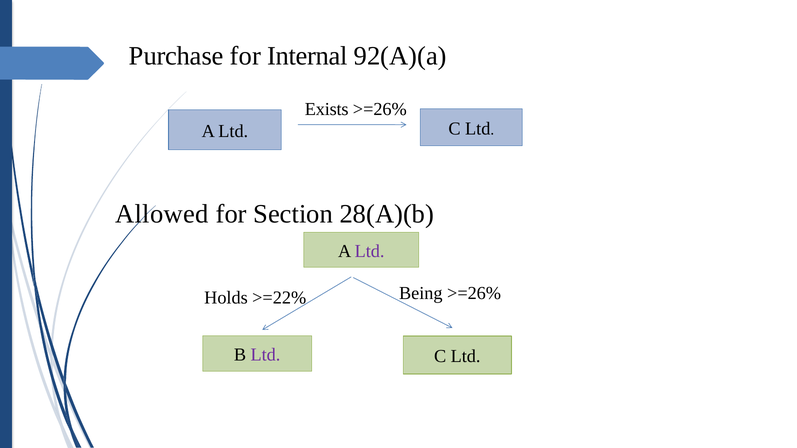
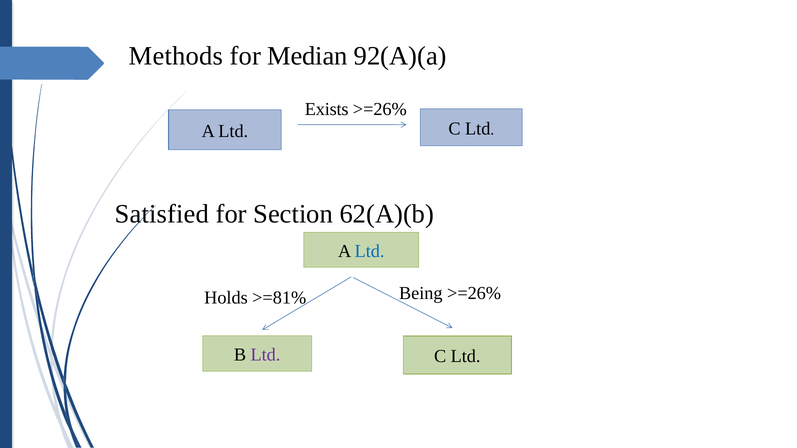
Purchase: Purchase -> Methods (176, 56)
Internal: Internal -> Median (307, 56)
Allowed: Allowed -> Satisfied (162, 214)
28(A)(b: 28(A)(b -> 62(A)(b (387, 214)
Ltd colour: purple -> blue (370, 251)
>=22%: >=22% -> >=81% (279, 298)
